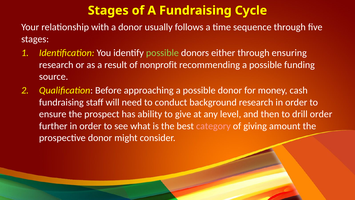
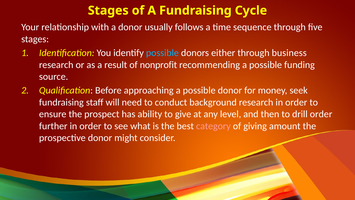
possible colour: light green -> light blue (162, 53)
ensuring: ensuring -> business (289, 53)
cash: cash -> seek (299, 90)
